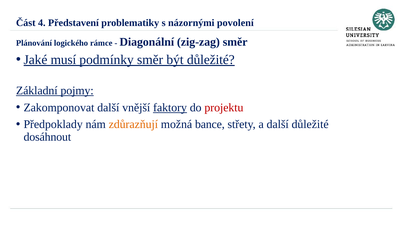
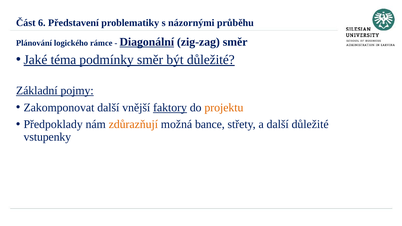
4: 4 -> 6 (42, 23)
povolení: povolení -> průběhu (235, 23)
Diagonální underline: none -> present (147, 42)
musí: musí -> téma (63, 60)
projektu colour: red -> orange (224, 108)
dosáhnout: dosáhnout -> vstupenky (47, 137)
